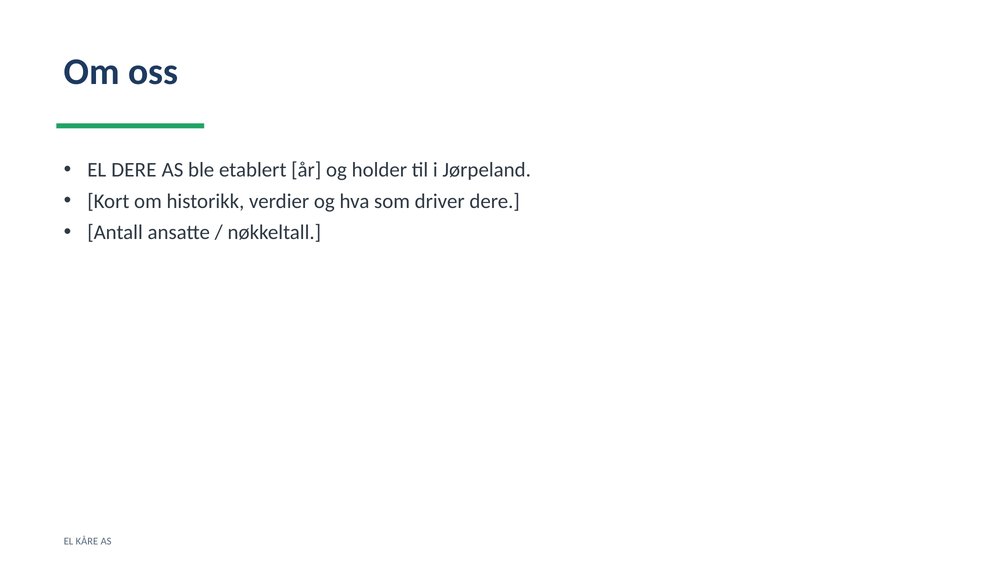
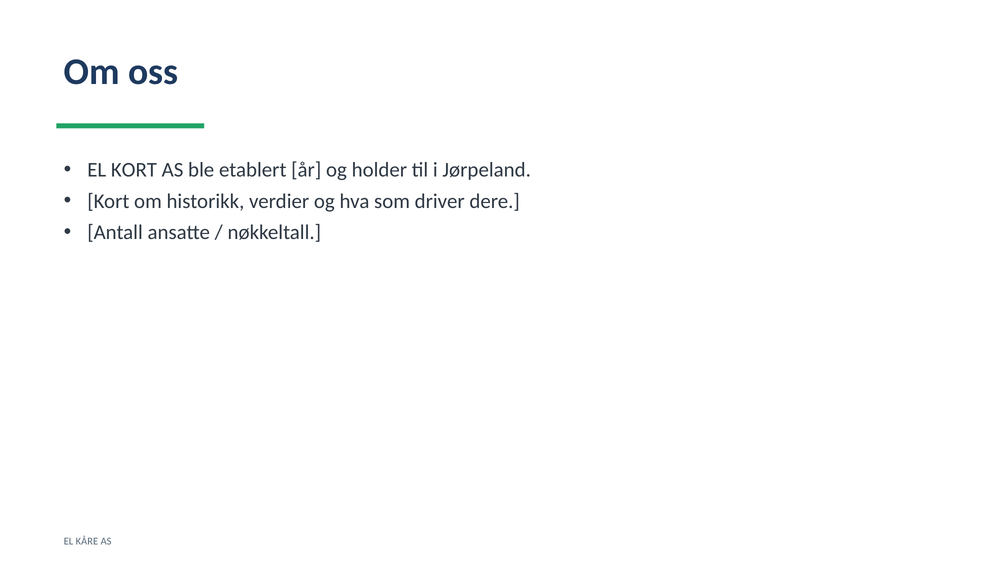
EL DERE: DERE -> KORT (134, 170)
